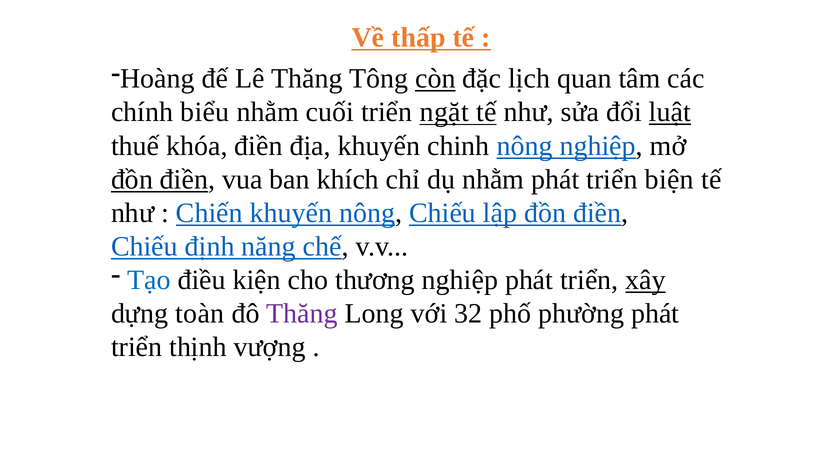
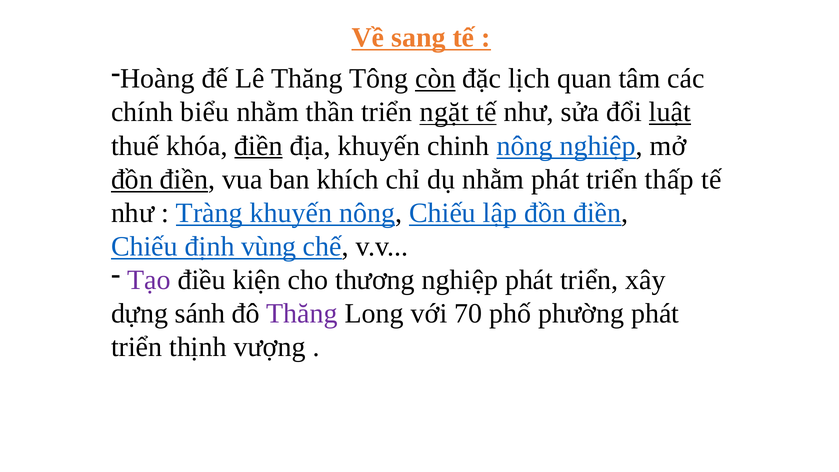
thấp: thấp -> sang (418, 38)
cuối: cuối -> thần (330, 112)
điền underline: none -> present (259, 146)
biện: biện -> thấp (669, 179)
Chiến: Chiến -> Tràng (209, 213)
năng: năng -> vùng (269, 246)
Tạo colour: blue -> purple (149, 280)
xây underline: present -> none (646, 280)
toàn: toàn -> sánh (200, 314)
32: 32 -> 70 (468, 314)
